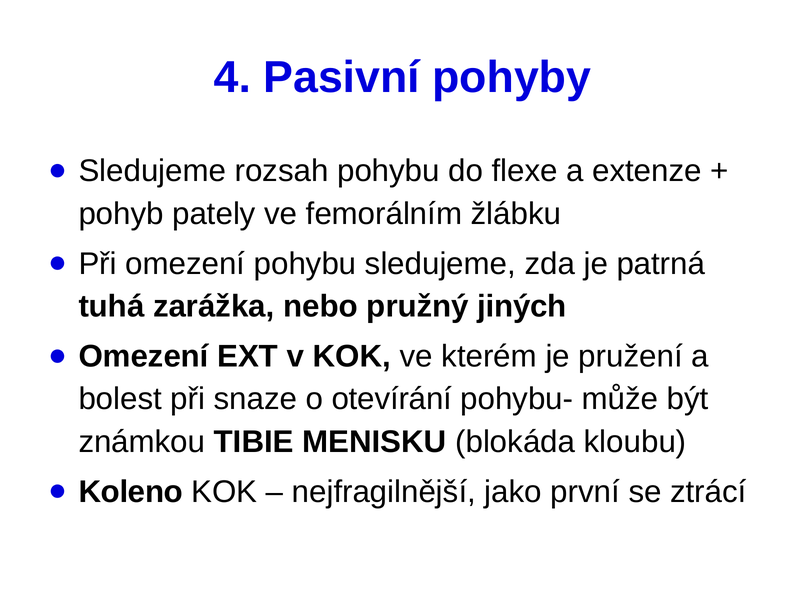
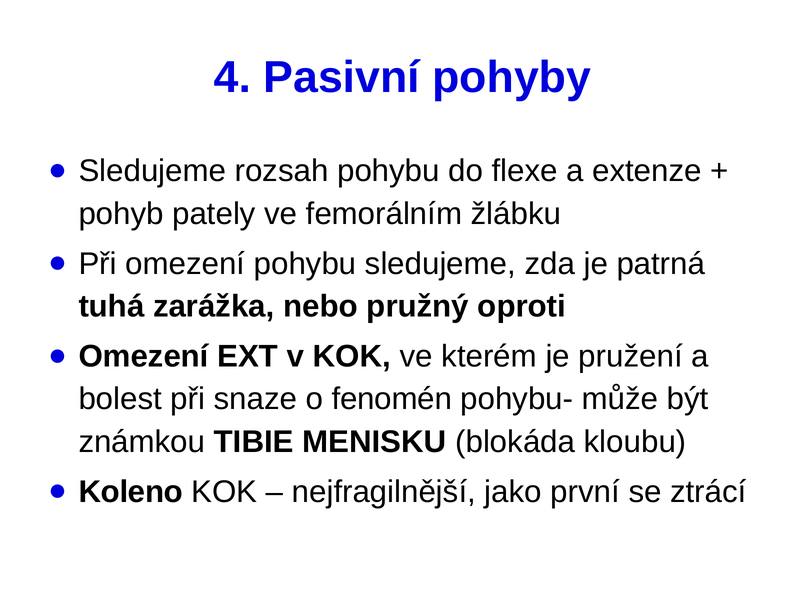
jiných: jiných -> oproti (522, 306)
otevírání: otevírání -> fenomén (392, 399)
